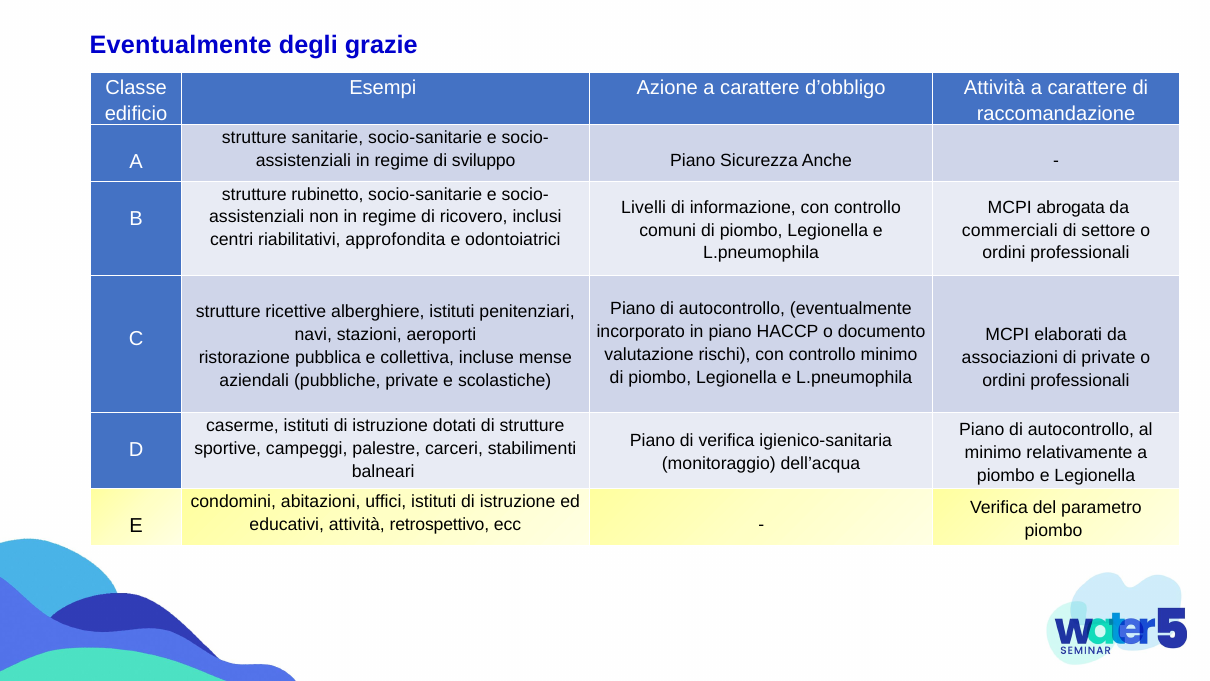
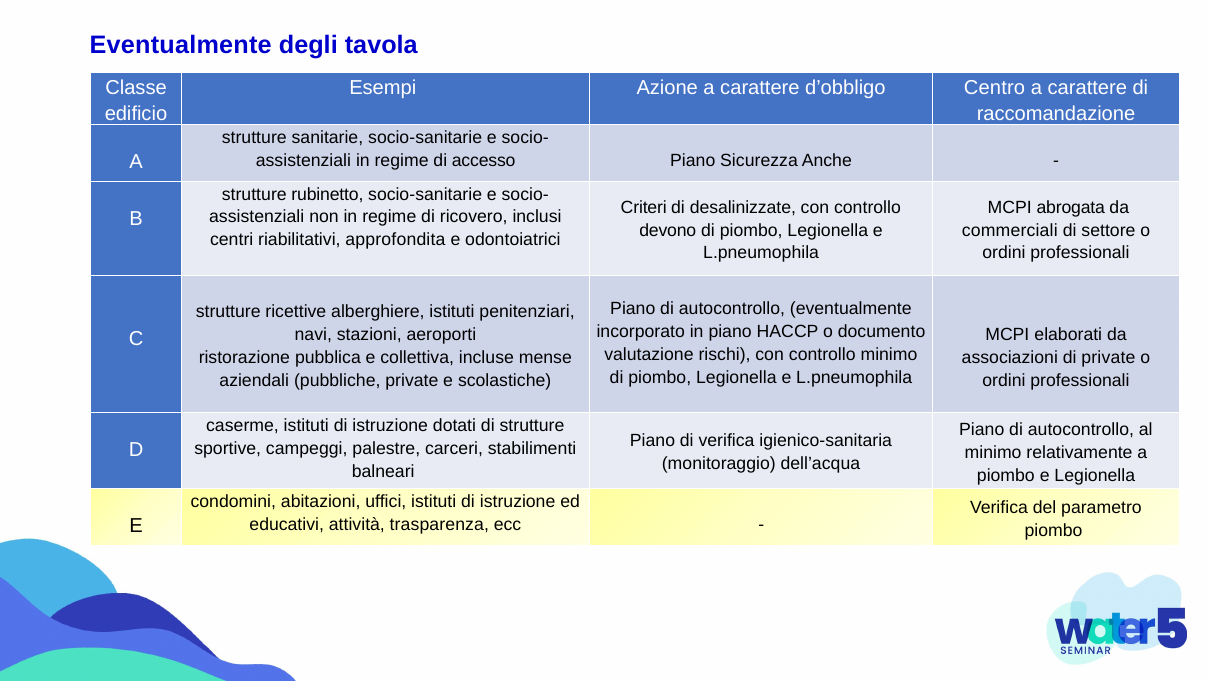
grazie: grazie -> tavola (381, 45)
d’obbligo Attività: Attività -> Centro (995, 88)
sviluppo: sviluppo -> accesso (484, 160)
Livelli: Livelli -> Criteri (644, 207)
informazione: informazione -> desalinizzate (743, 207)
comuni: comuni -> devono (668, 230)
retrospettivo: retrospettivo -> trasparenza (439, 524)
